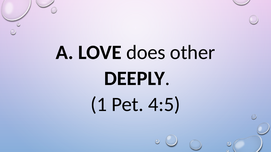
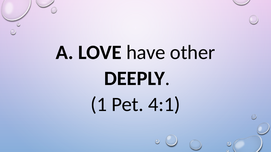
does: does -> have (146, 53)
4:5: 4:5 -> 4:1 (164, 105)
